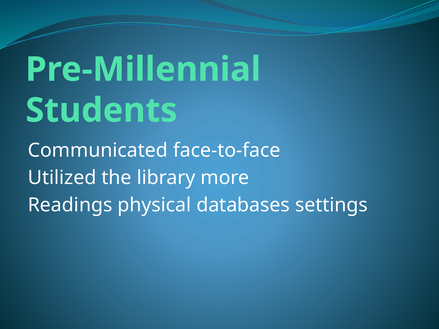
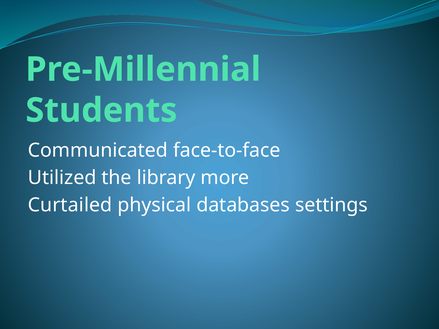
Readings: Readings -> Curtailed (70, 205)
